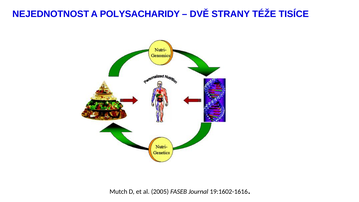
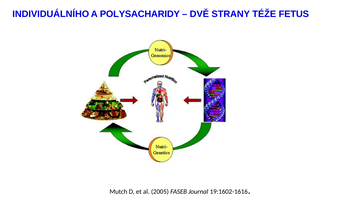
NEJEDNOTNOST: NEJEDNOTNOST -> INDIVIDUÁLNÍHO (51, 14)
TISÍCE: TISÍCE -> FETUS (294, 14)
